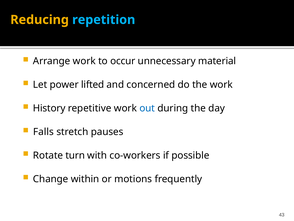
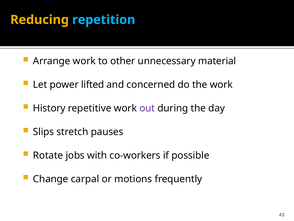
occur: occur -> other (123, 61)
out colour: blue -> purple (147, 108)
Falls: Falls -> Slips (43, 132)
turn: turn -> jobs (75, 155)
within: within -> carpal (85, 179)
